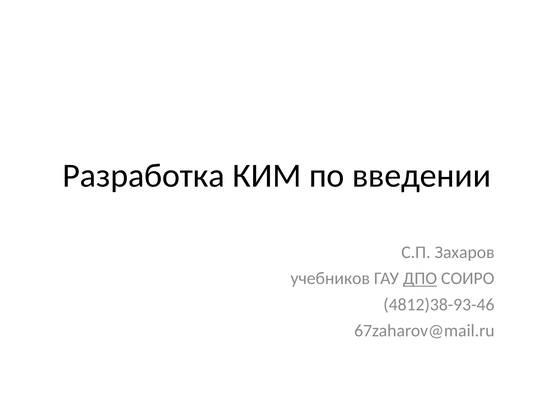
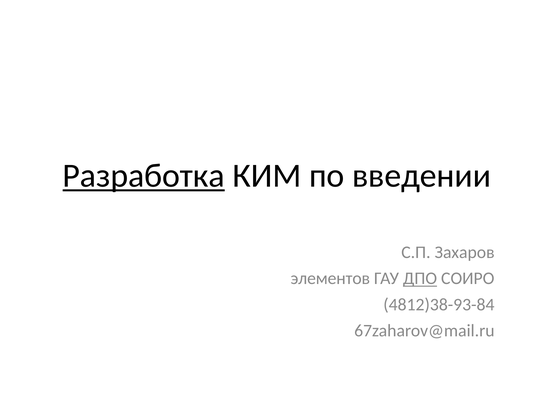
Разработка underline: none -> present (144, 176)
учебников: учебников -> элементов (330, 279)
4812)38-93-46: 4812)38-93-46 -> 4812)38-93-84 (439, 305)
